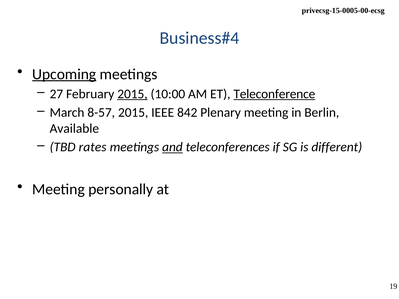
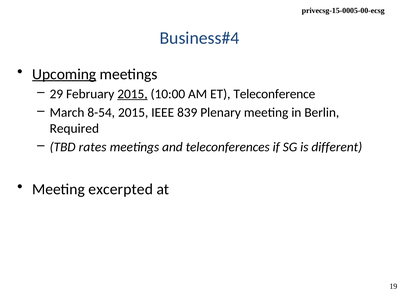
27: 27 -> 29 (56, 94)
Teleconference underline: present -> none (274, 94)
8-57: 8-57 -> 8-54 (101, 113)
842: 842 -> 839 (187, 113)
Available: Available -> Required (74, 129)
and underline: present -> none (172, 147)
personally: personally -> excerpted (121, 190)
